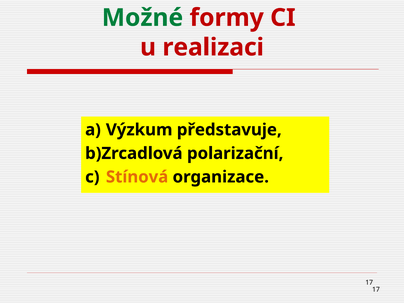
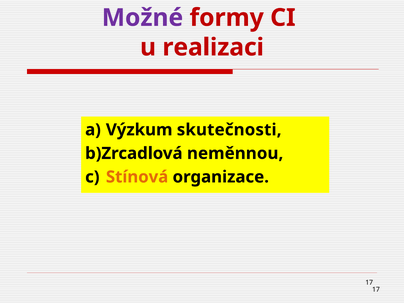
Možné colour: green -> purple (142, 18)
představuje: představuje -> skutečnosti (229, 130)
polarizační: polarizační -> neměnnou (235, 153)
